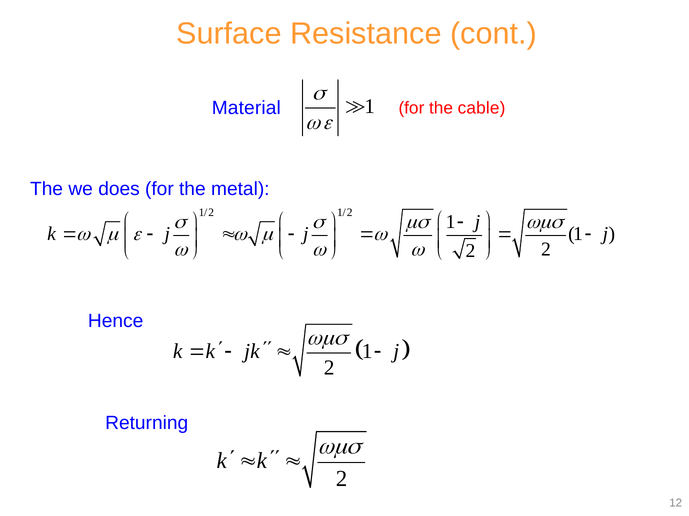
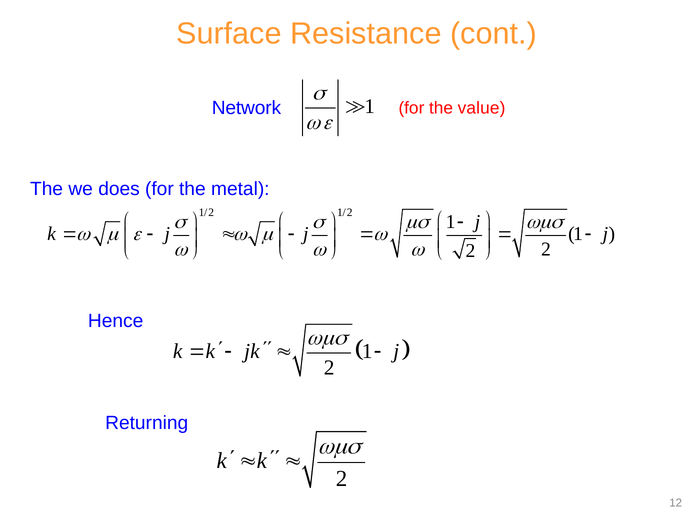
cable: cable -> value (482, 108)
Material: Material -> Network (246, 108)
